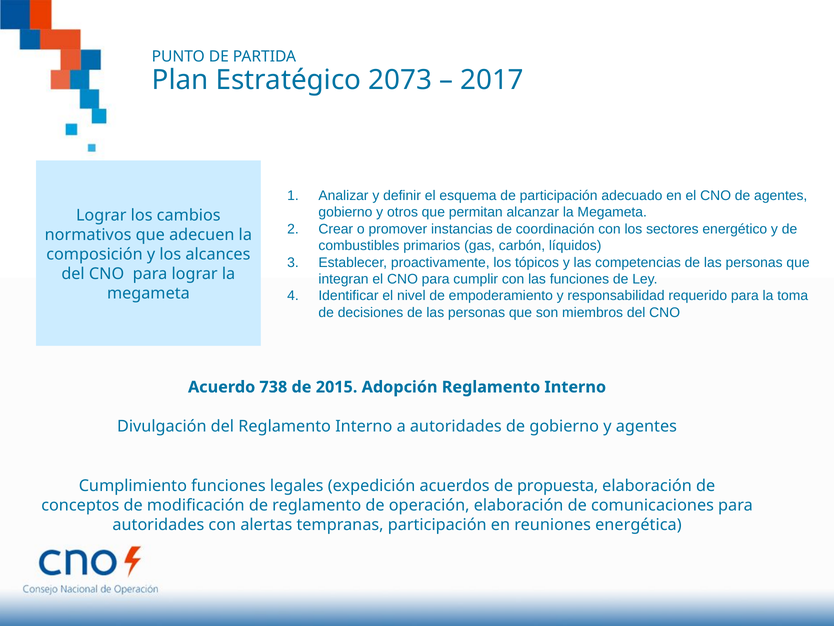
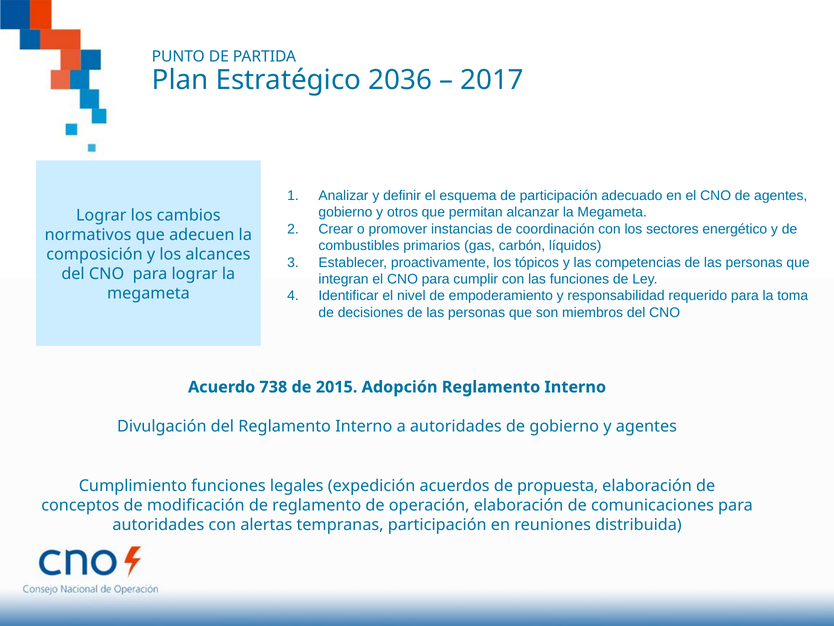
2073: 2073 -> 2036 (400, 80)
energética: energética -> distribuida (638, 524)
